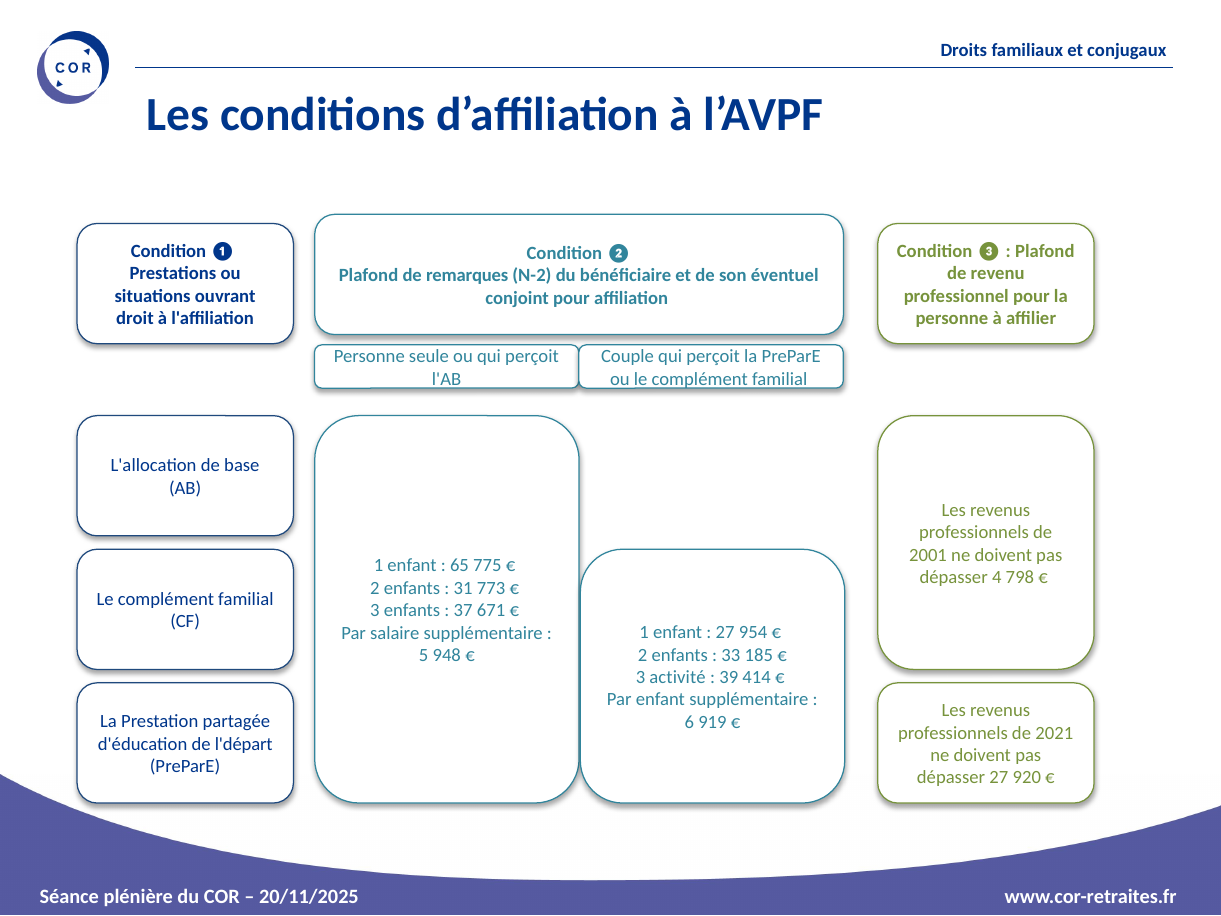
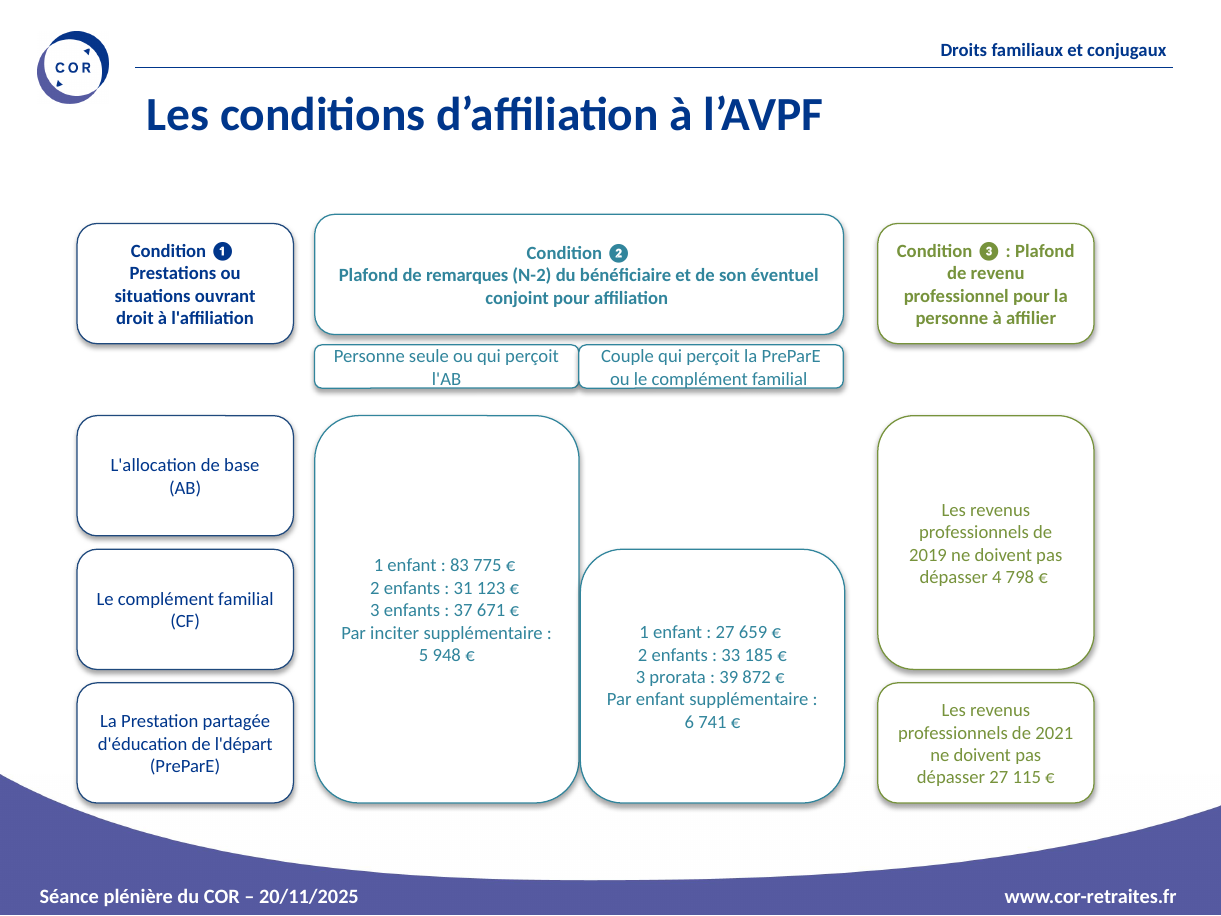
2001: 2001 -> 2019 (928, 555)
65: 65 -> 83 (459, 566)
773: 773 -> 123 (491, 588)
954: 954 -> 659 (753, 632)
salaire: salaire -> inciter (395, 633)
activité: activité -> prorata (678, 677)
414: 414 -> 872 (757, 677)
919: 919 -> 741 (712, 722)
920: 920 -> 115 (1027, 778)
